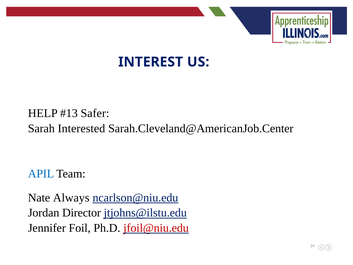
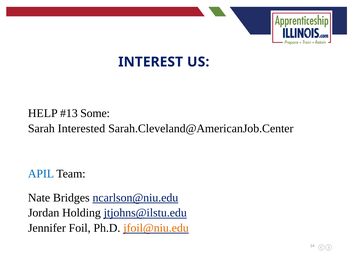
Safer: Safer -> Some (95, 113)
Always: Always -> Bridges (71, 198)
Director: Director -> Holding (82, 213)
jfoil@niu.edu colour: red -> orange (156, 228)
